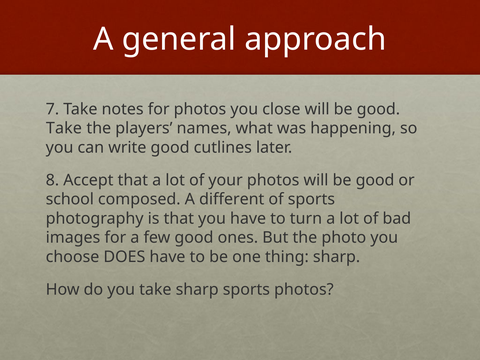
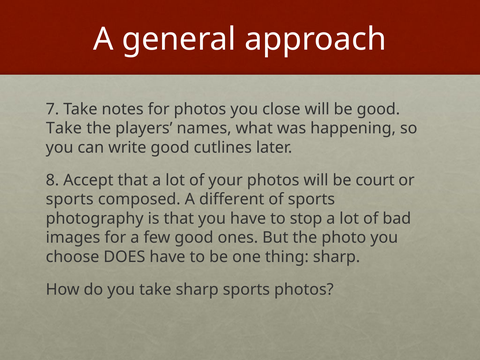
photos will be good: good -> court (375, 180)
school: school -> sports (70, 199)
turn: turn -> stop (306, 218)
